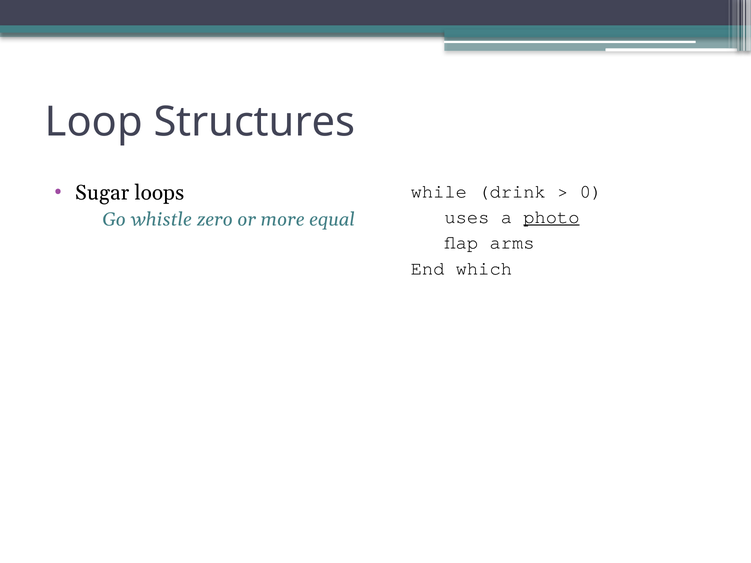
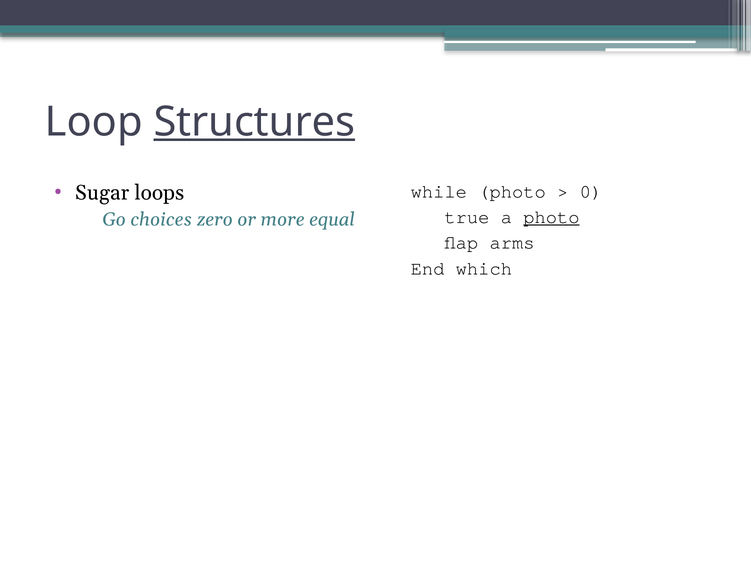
Structures underline: none -> present (254, 122)
while drink: drink -> photo (512, 191)
uses: uses -> true (467, 217)
whistle: whistle -> choices (161, 220)
